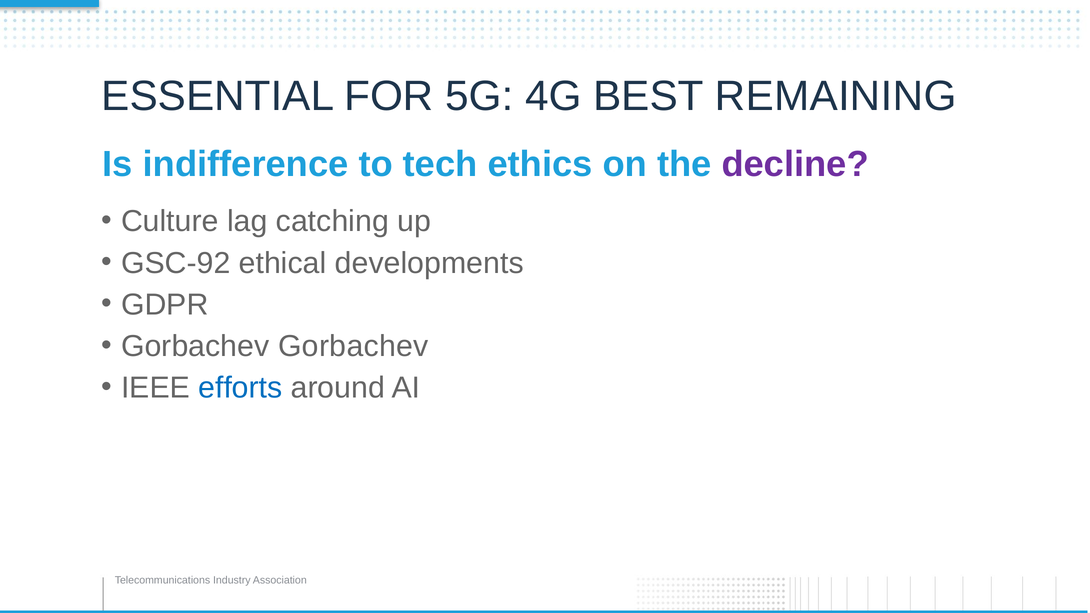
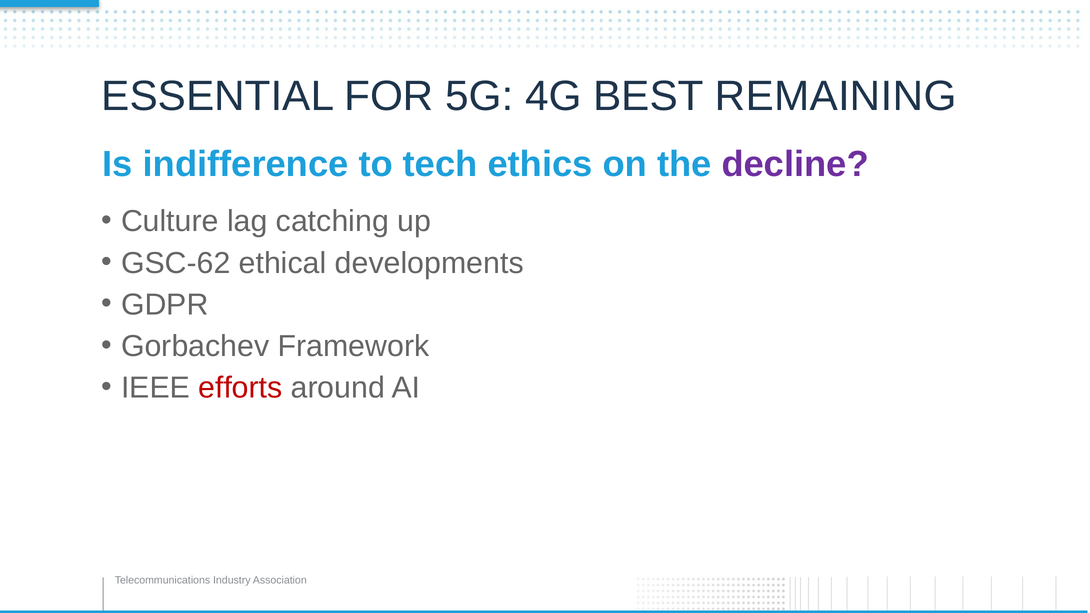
GSC-92: GSC-92 -> GSC-62 (176, 263)
Gorbachev Gorbachev: Gorbachev -> Framework (353, 346)
efforts colour: blue -> red (240, 388)
